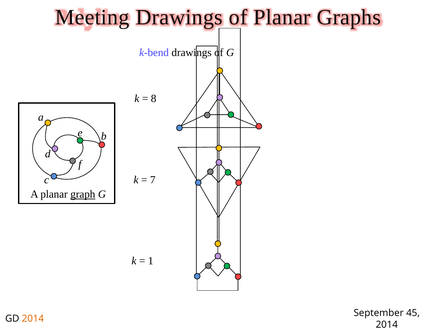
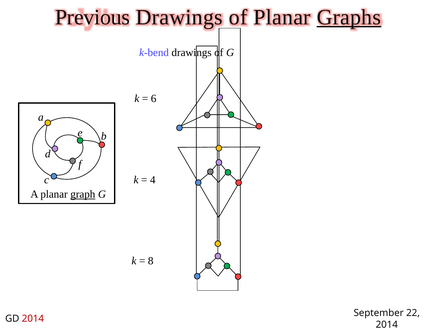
Meeting: Meeting -> Previous (92, 17)
Graphs underline: none -> present (349, 17)
8: 8 -> 6 (154, 99)
7: 7 -> 4 (153, 180)
1: 1 -> 8 (151, 261)
45: 45 -> 22 (413, 313)
2014 colour: orange -> red (33, 319)
